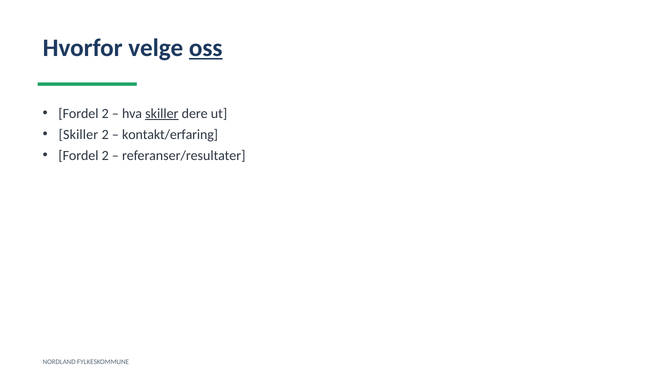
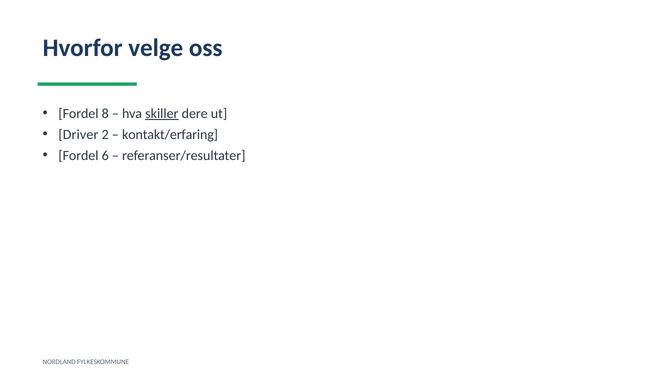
oss underline: present -> none (206, 48)
2: 2 -> 8 (105, 114)
Skiller: Skiller -> Driver (78, 135)
2: 2 -> 6 (105, 156)
